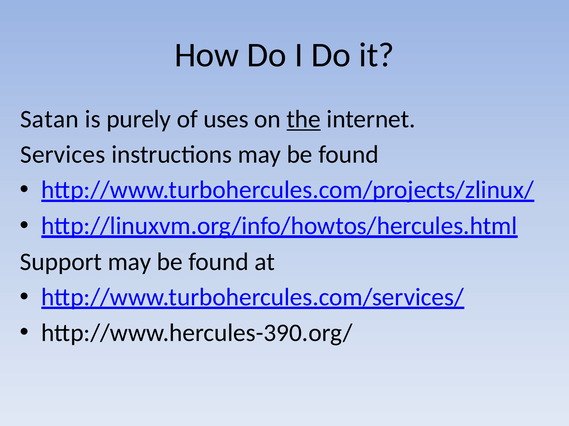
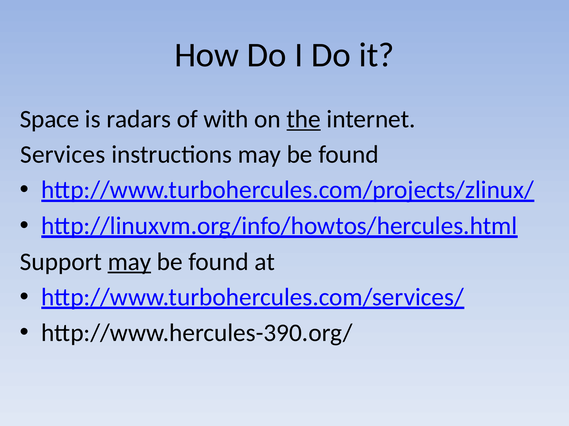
Satan: Satan -> Space (50, 119)
purely: purely -> radars (139, 119)
uses: uses -> with (226, 119)
may underline: none -> present (129, 262)
